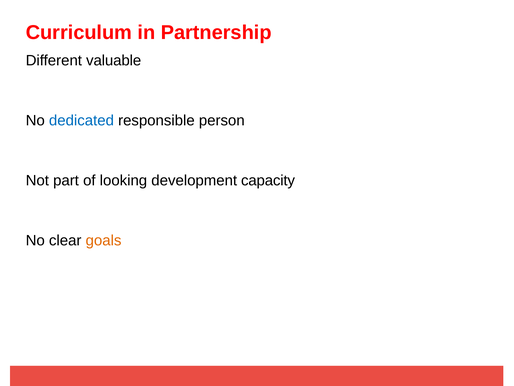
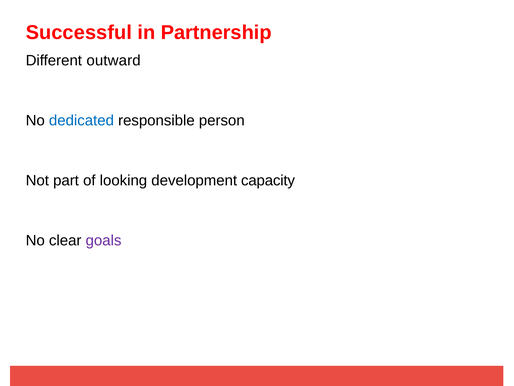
Curriculum: Curriculum -> Successful (79, 32)
valuable: valuable -> outward (114, 60)
goals colour: orange -> purple (104, 240)
